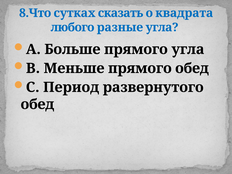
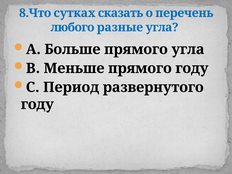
квадрата: квадрата -> перечень (184, 13)
прямого обед: обед -> году (192, 68)
обед: обед -> году (37, 104)
